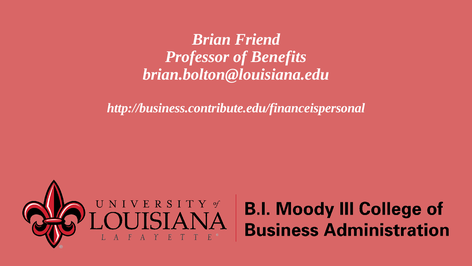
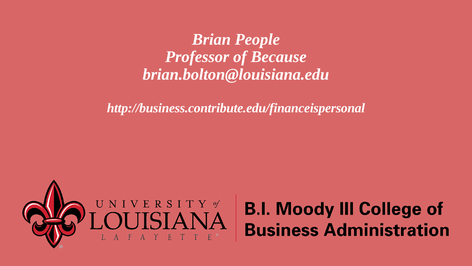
Friend: Friend -> People (257, 39)
Benefits: Benefits -> Because (279, 57)
